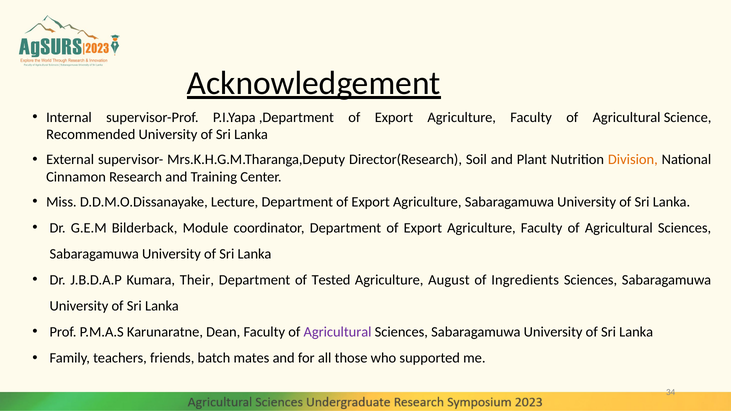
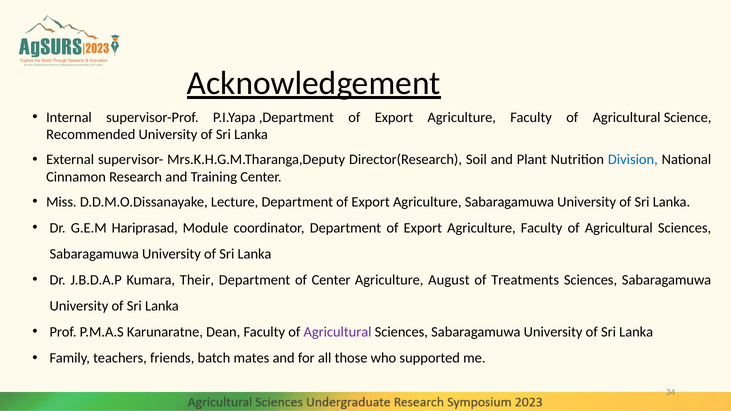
Division colour: orange -> blue (633, 160)
Bilderback: Bilderback -> Hariprasad (145, 228)
of Tested: Tested -> Center (331, 280)
Ingredients: Ingredients -> Treatments (525, 280)
